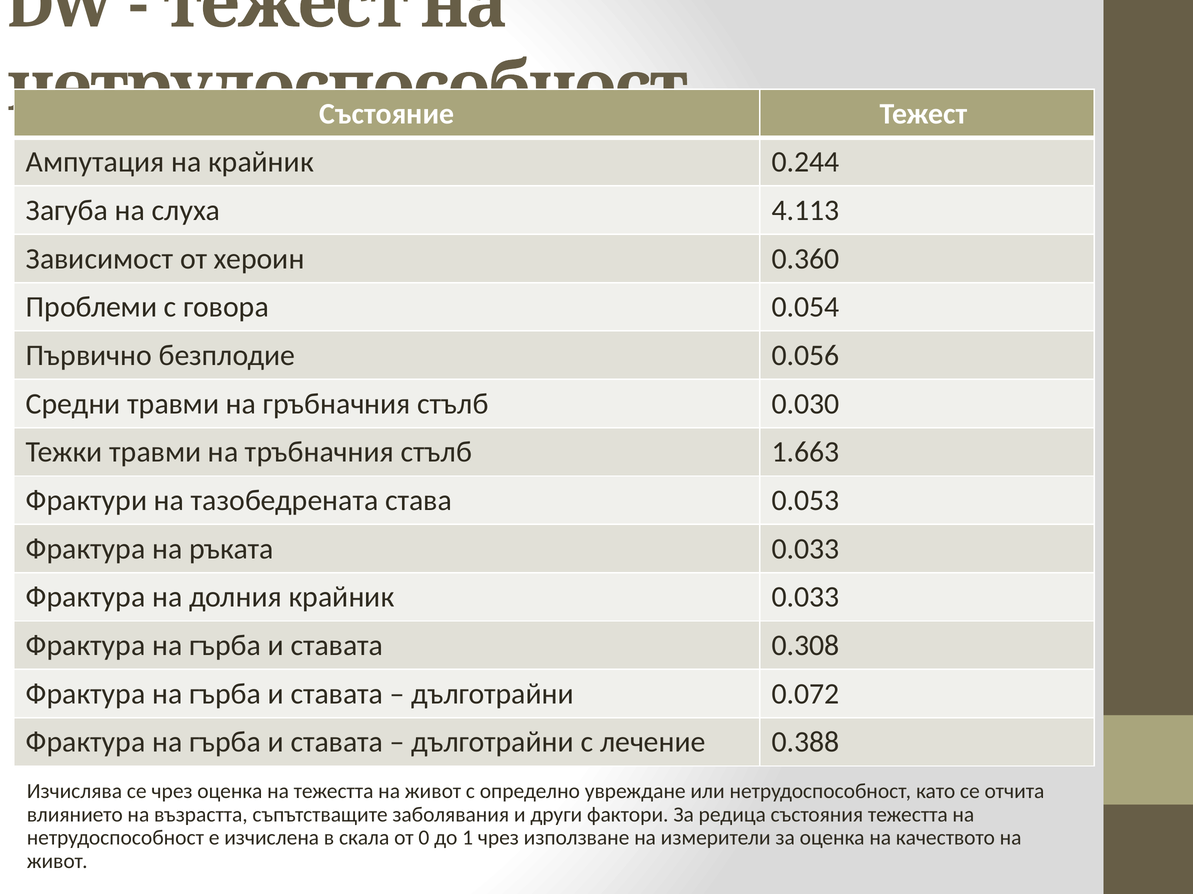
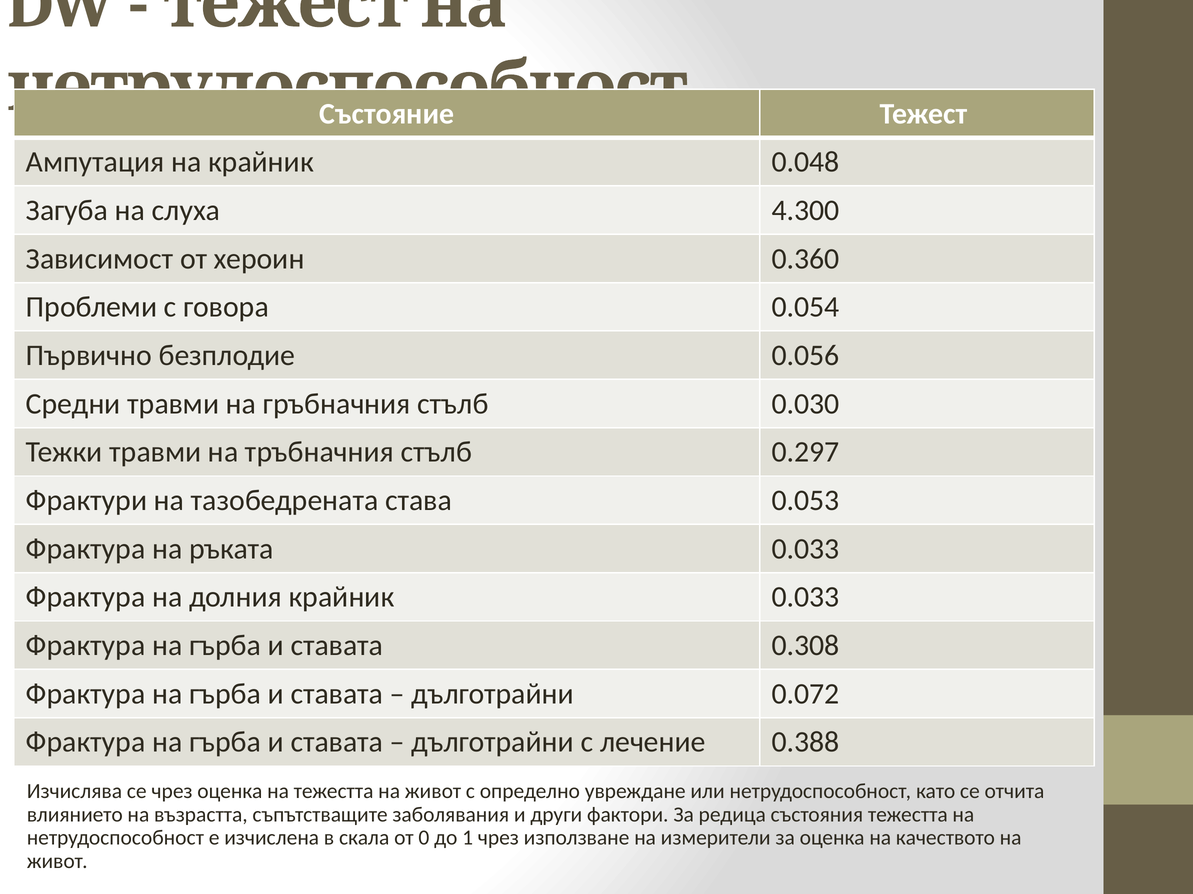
0.244: 0.244 -> 0.048 (806, 162)
4.113: 4.113 -> 4.300 (806, 211)
1.663: 1.663 -> 0.297 (806, 453)
